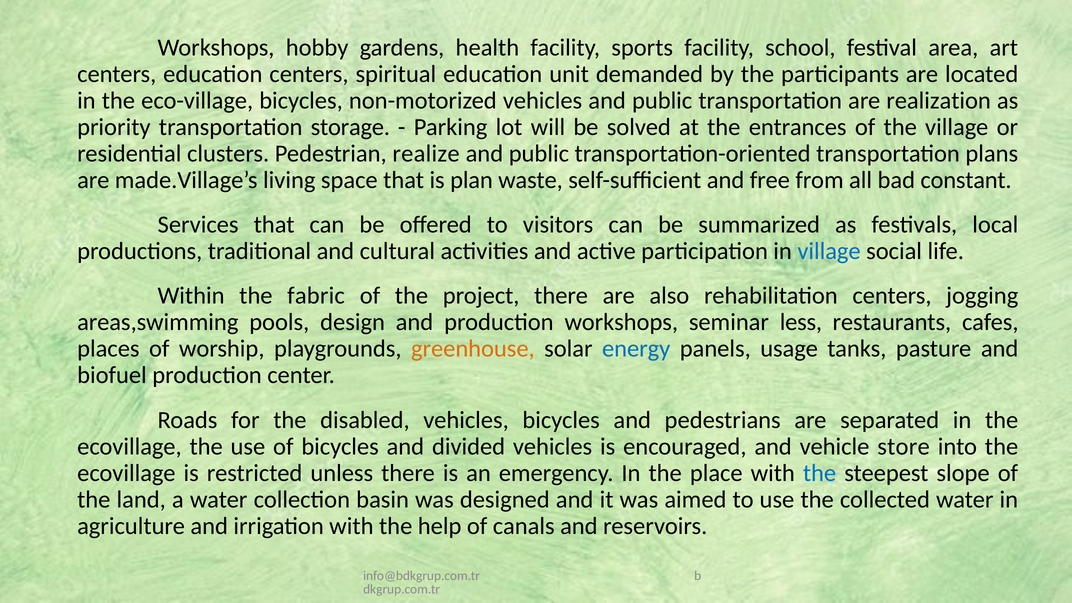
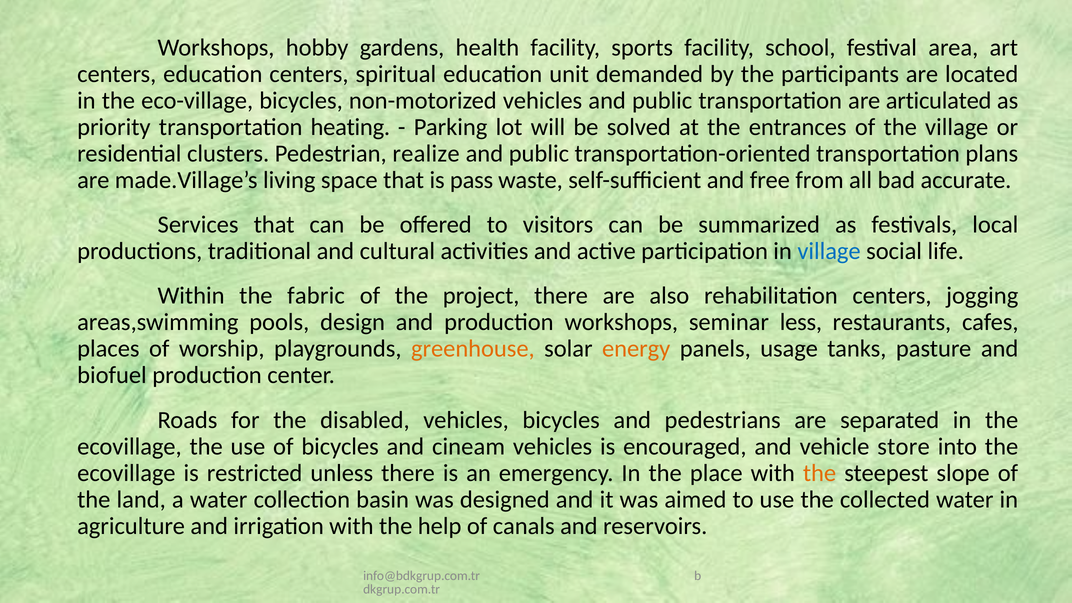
realization: realization -> articulated (939, 100)
storage: storage -> heating (350, 127)
plan: plan -> pass (472, 180)
constant: constant -> accurate (966, 180)
energy colour: blue -> orange (636, 349)
divided: divided -> cineam (469, 447)
the colour: blue -> orange (820, 473)
